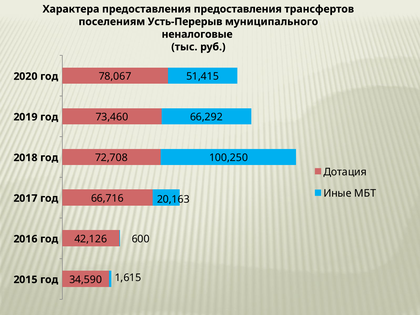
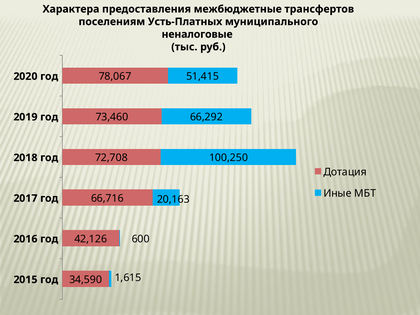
предоставления предоставления: предоставления -> межбюджетные (238, 9)
Усть-Перерыв: Усть-Перерыв -> Усть-Платных (185, 22)
